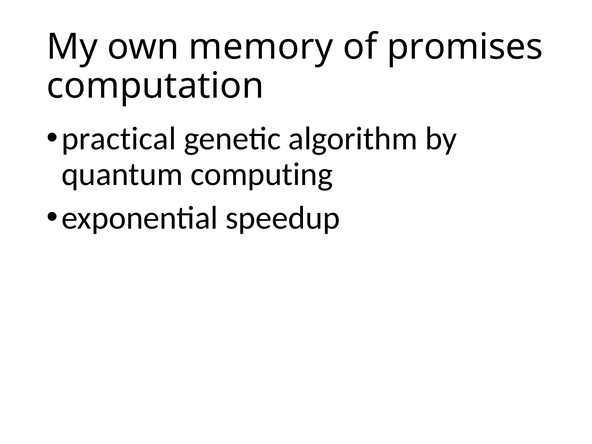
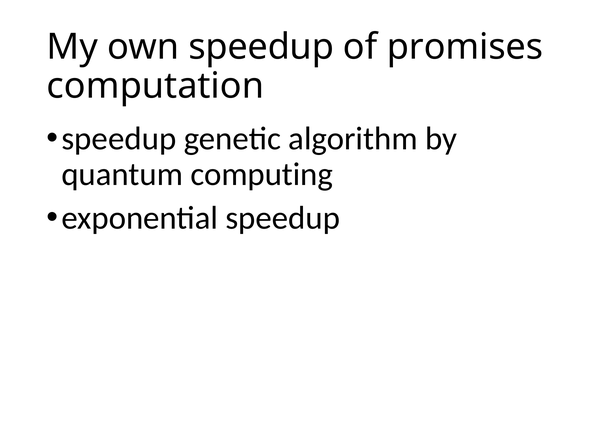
own memory: memory -> speedup (261, 47)
practical: practical -> speedup (119, 139)
